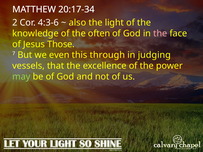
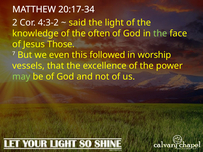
4:3-6: 4:3-6 -> 4:3-2 (48, 23)
also: also -> said (77, 23)
the colour: pink -> light green (160, 33)
through: through -> followed (107, 55)
judging: judging -> worship (154, 55)
